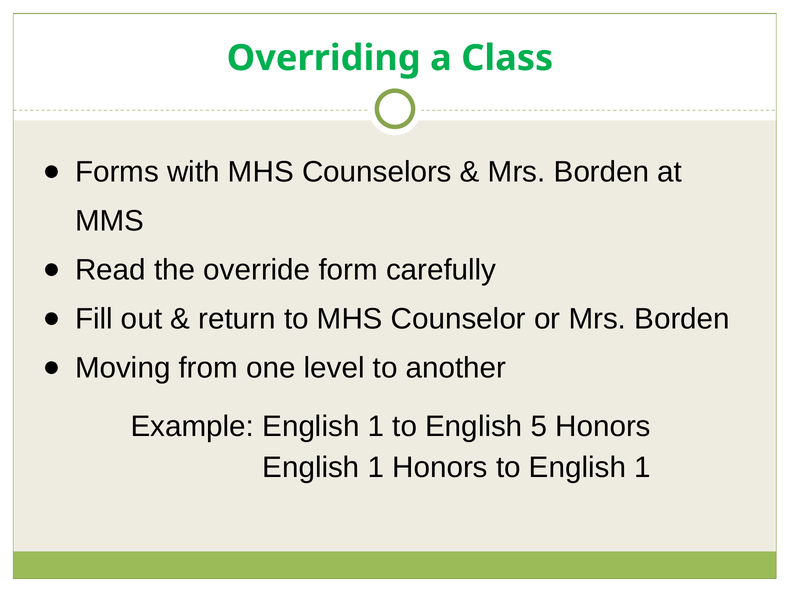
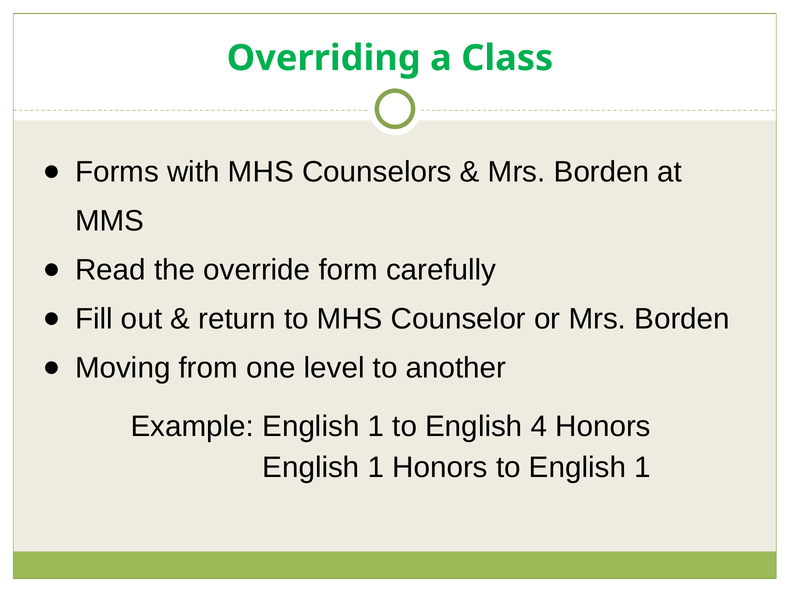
5: 5 -> 4 (539, 427)
